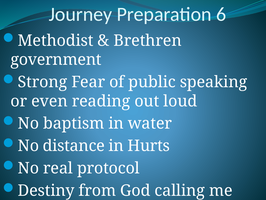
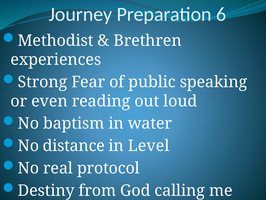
government: government -> experiences (56, 60)
Hurts: Hurts -> Level (149, 146)
